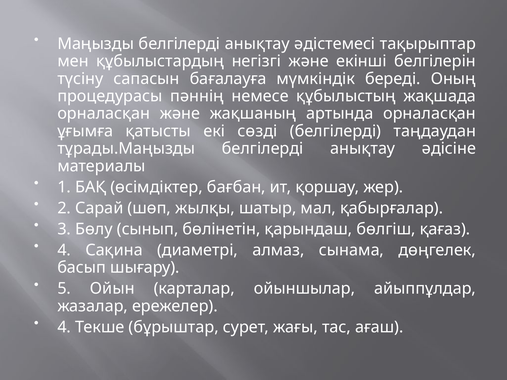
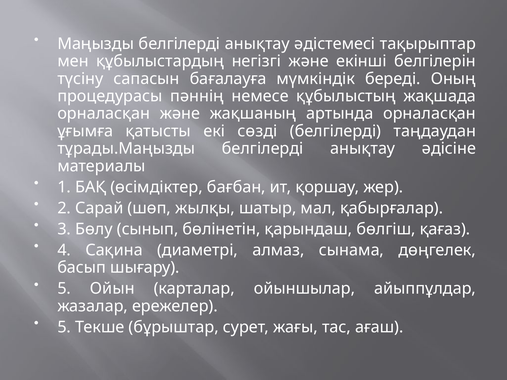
4: 4 -> 5 (64, 327)
